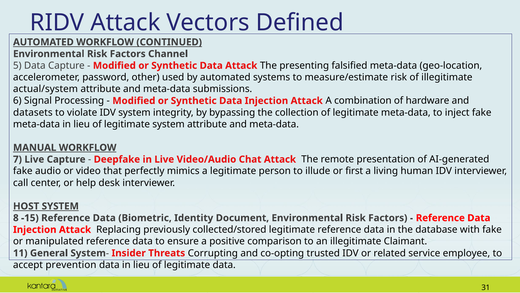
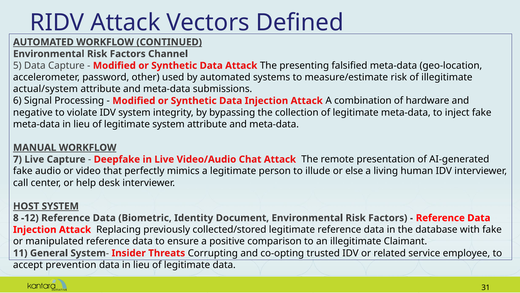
datasets: datasets -> negative (33, 112)
first: first -> else (354, 171)
-15: -15 -> -12 (30, 218)
